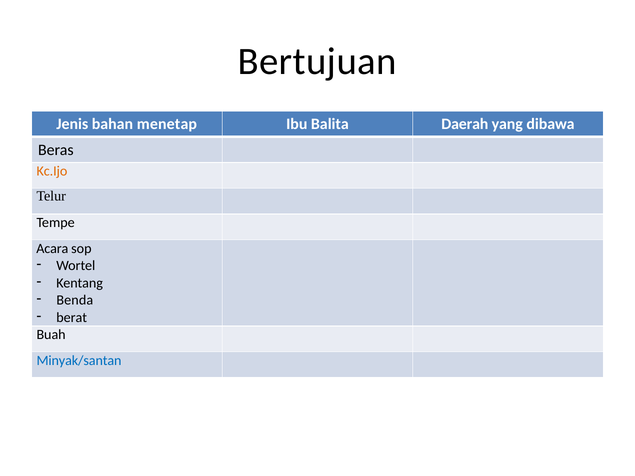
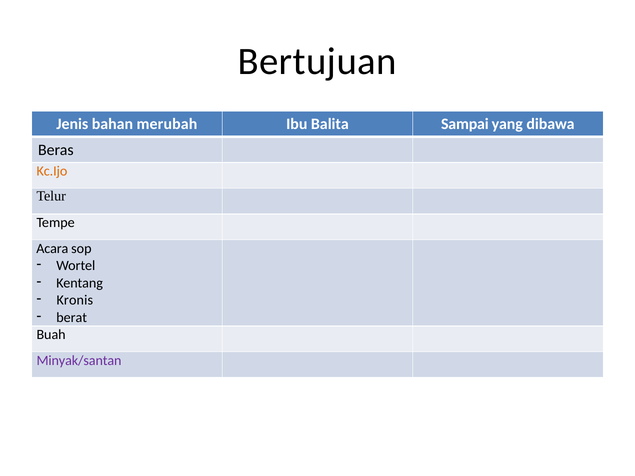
menetap: menetap -> merubah (167, 124)
Daerah: Daerah -> Sampai (465, 124)
Benda: Benda -> Kronis (75, 300)
Minyak/santan colour: blue -> purple (79, 361)
